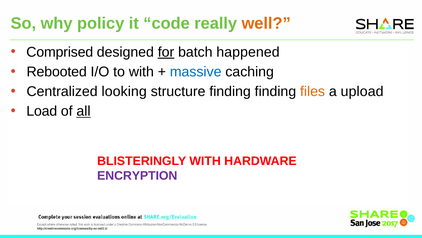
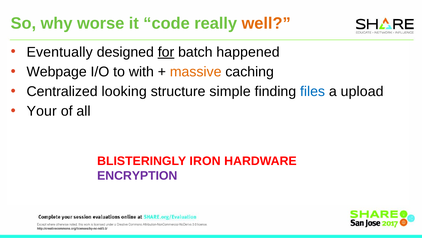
policy: policy -> worse (101, 23)
Comprised: Comprised -> Eventually (60, 52)
Rebooted: Rebooted -> Webpage (57, 72)
massive colour: blue -> orange (196, 72)
structure finding: finding -> simple (230, 91)
files colour: orange -> blue (313, 91)
Load: Load -> Your (42, 111)
all underline: present -> none (84, 111)
BLISTERINGLY WITH: WITH -> IRON (205, 161)
